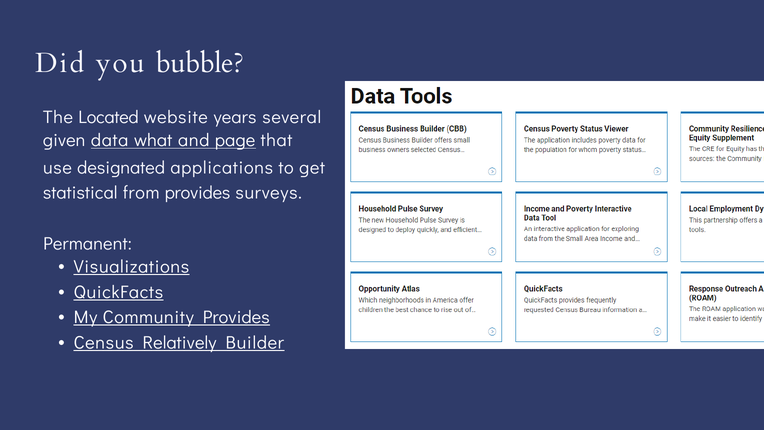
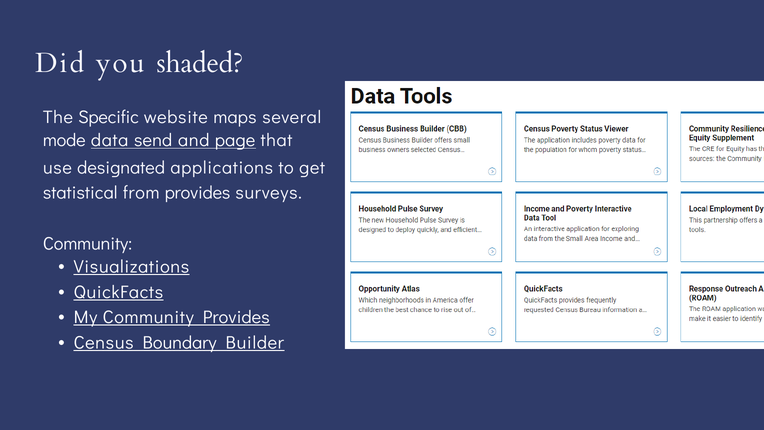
bubble: bubble -> shaded (200, 63)
Located: Located -> Specific (109, 117)
years: years -> maps (235, 117)
given: given -> mode (64, 140)
what: what -> send (153, 140)
Permanent: Permanent -> Community (88, 243)
Relatively: Relatively -> Boundary (180, 342)
